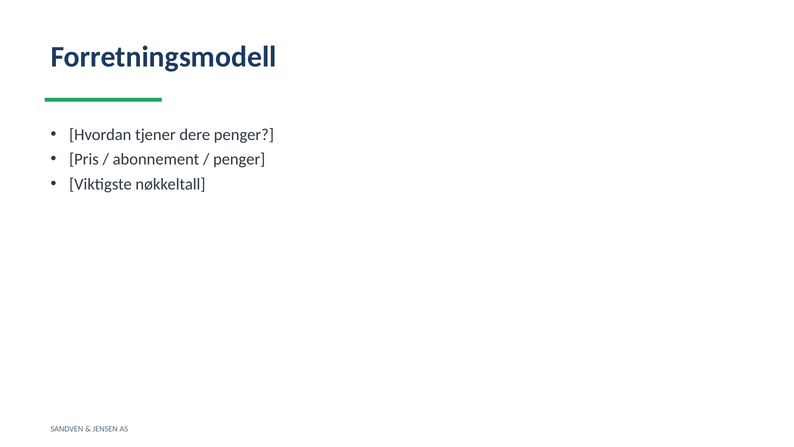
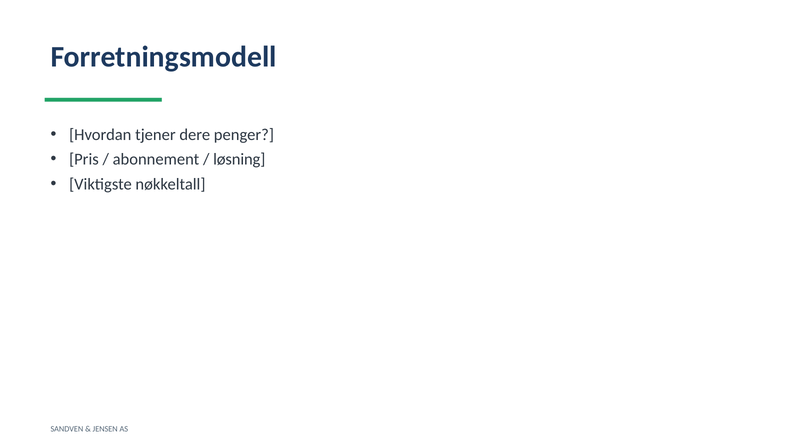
penger: penger -> løsning (239, 159)
